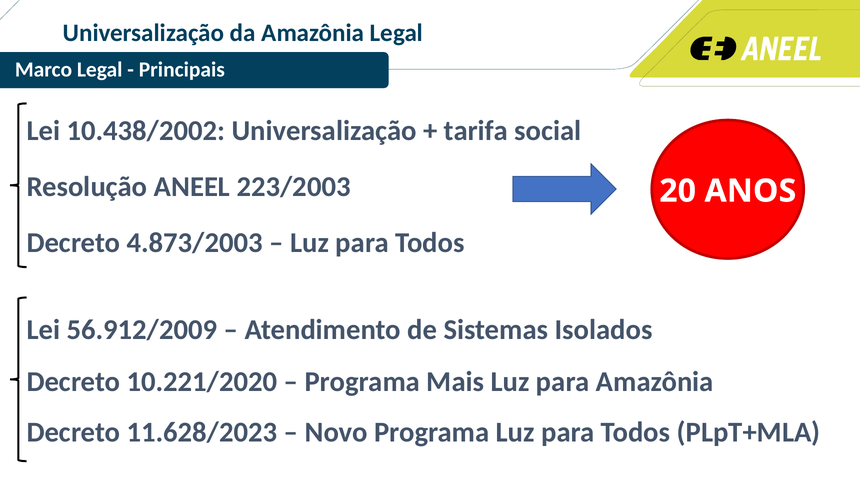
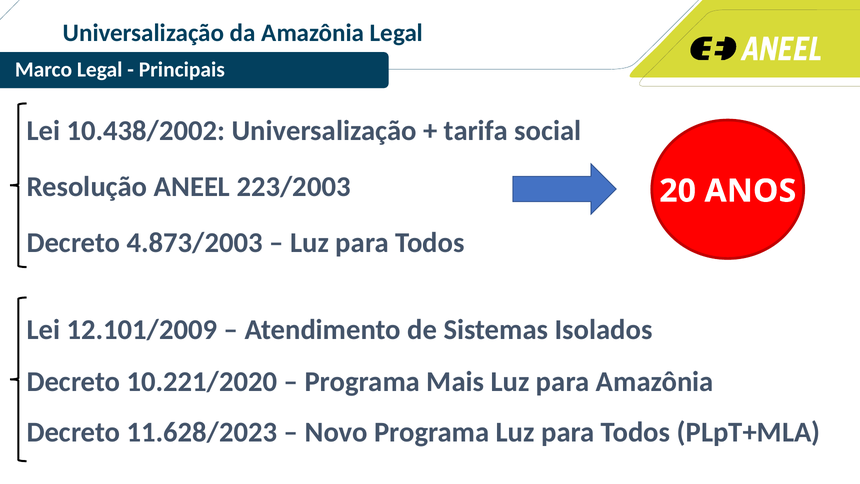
56.912/2009: 56.912/2009 -> 12.101/2009 (142, 330)
